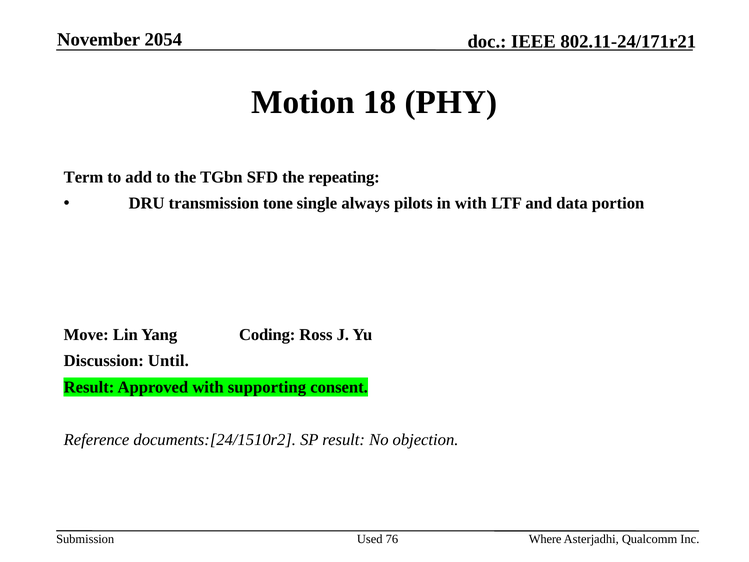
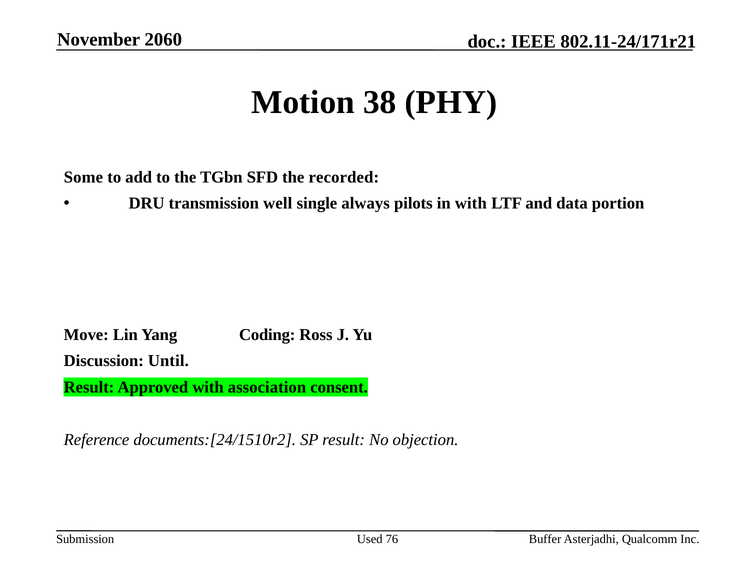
2054: 2054 -> 2060 (163, 40)
18: 18 -> 38 (380, 102)
Term: Term -> Some (83, 177)
repeating: repeating -> recorded (344, 177)
tone: tone -> well (278, 203)
supporting: supporting -> association (267, 387)
Where: Where -> Buffer (545, 539)
